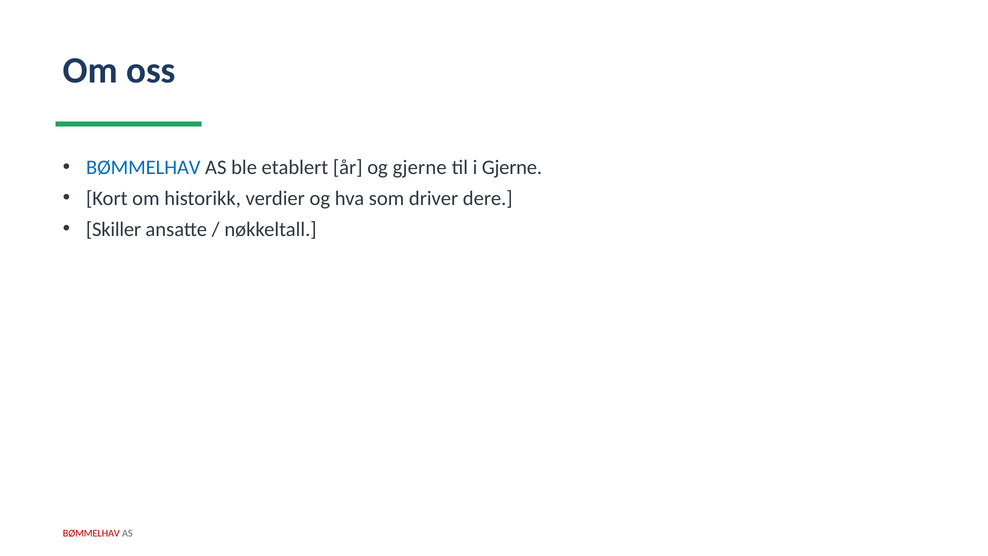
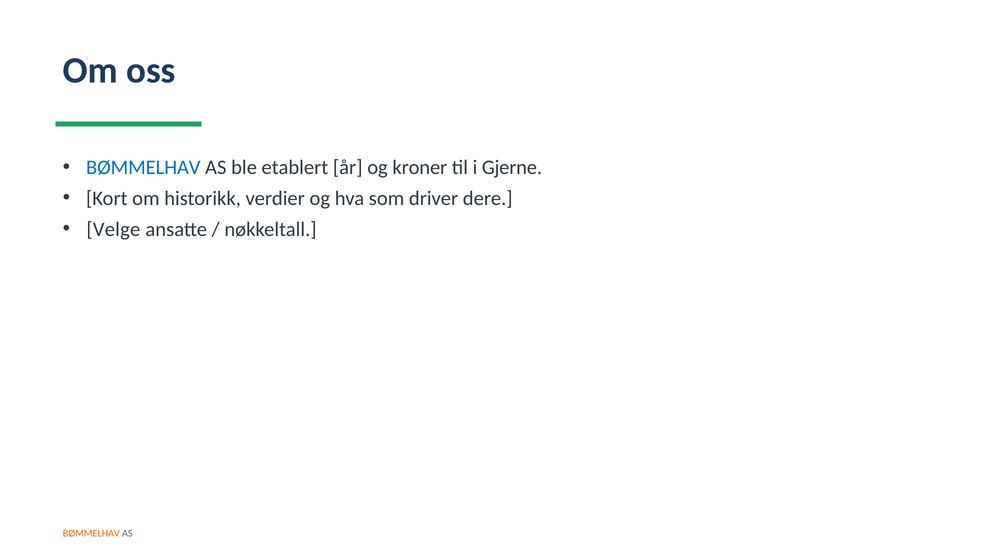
og gjerne: gjerne -> kroner (420, 167)
Skiller: Skiller -> Velge (113, 229)
BØMMELHAV colour: red -> orange (91, 533)
